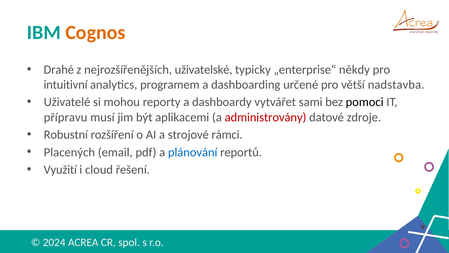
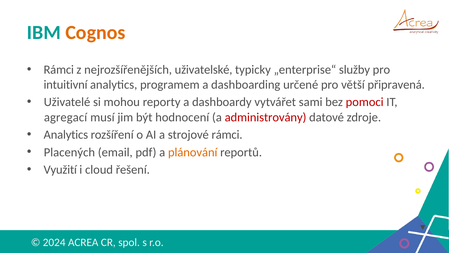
Drahé: Drahé -> Rámci (59, 70)
někdy: někdy -> služby (354, 70)
nadstavba: nadstavba -> připravená (396, 85)
pomoci colour: black -> red (365, 102)
přípravu: přípravu -> agregací (66, 117)
aplikacemi: aplikacemi -> hodnocení (182, 117)
Robustní: Robustní -> Analytics (66, 135)
plánování colour: blue -> orange (193, 152)
